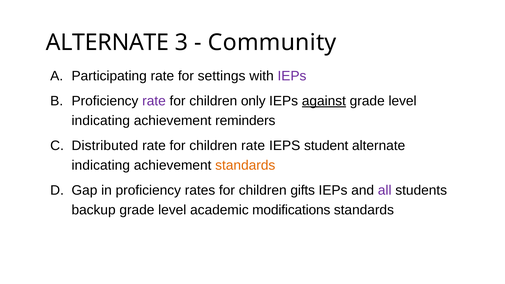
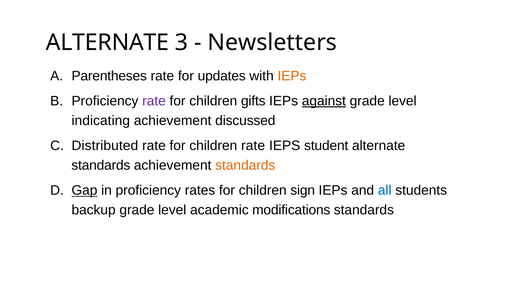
Community: Community -> Newsletters (272, 42)
Participating: Participating -> Parentheses (109, 76)
settings: settings -> updates (222, 76)
IEPs colour: purple -> orange (292, 76)
only: only -> gifts (253, 101)
reminders: reminders -> discussed (245, 121)
indicating: indicating -> standards (101, 165)
Gap underline: none -> present (84, 190)
gifts: gifts -> sign (303, 190)
all colour: purple -> blue (385, 190)
